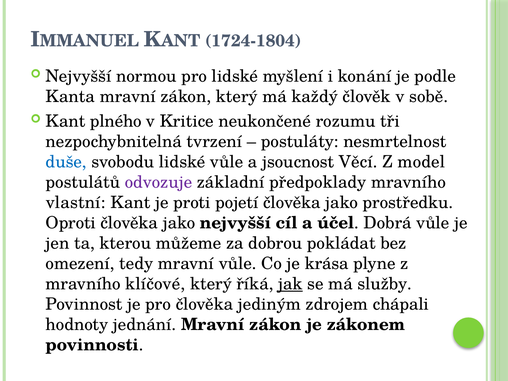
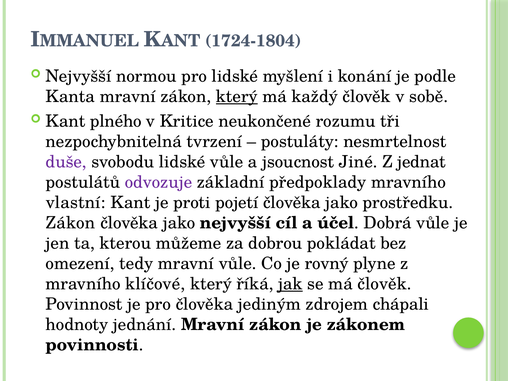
který underline: none -> present (237, 97)
duše colour: blue -> purple (66, 162)
Věcí: Věcí -> Jiné (358, 162)
model: model -> jednat (422, 162)
Oproti: Oproti -> Zákon (71, 223)
krása: krása -> rovný (327, 263)
má služby: služby -> člověk (385, 284)
